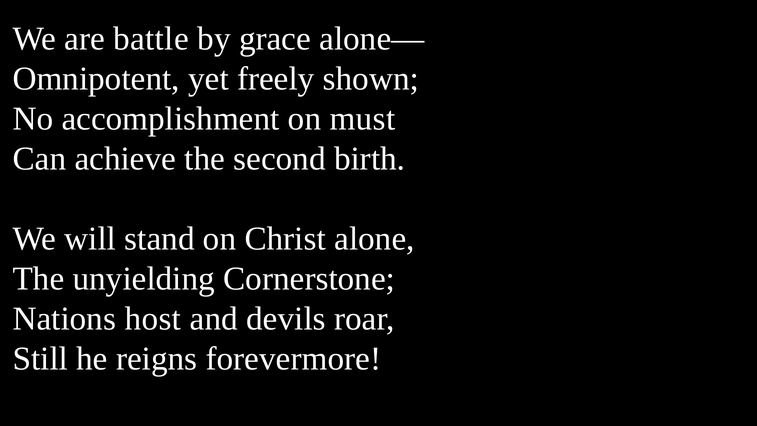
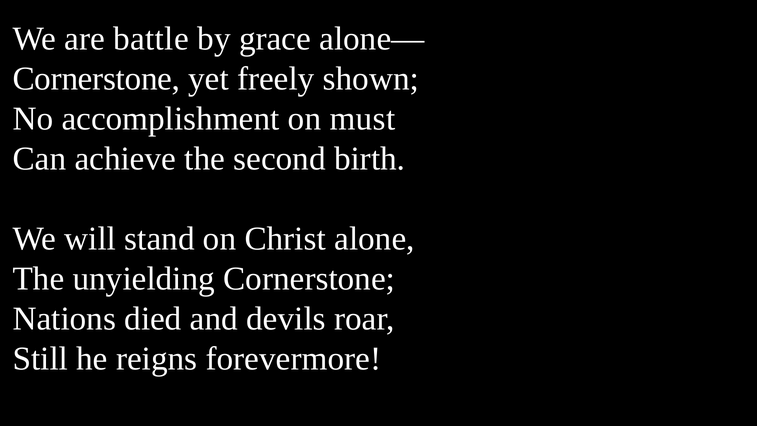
Omnipotent: Omnipotent -> Cornerstone (96, 79)
host: host -> died (153, 319)
